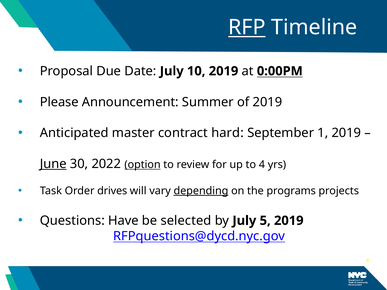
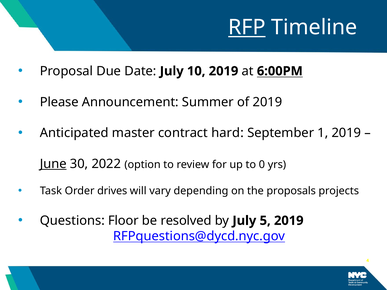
0:00PM: 0:00PM -> 6:00PM (280, 71)
option underline: present -> none (142, 165)
to 4: 4 -> 0 (262, 165)
depending underline: present -> none (201, 191)
programs: programs -> proposals (291, 191)
Have: Have -> Floor (123, 221)
selected: selected -> resolved (186, 221)
